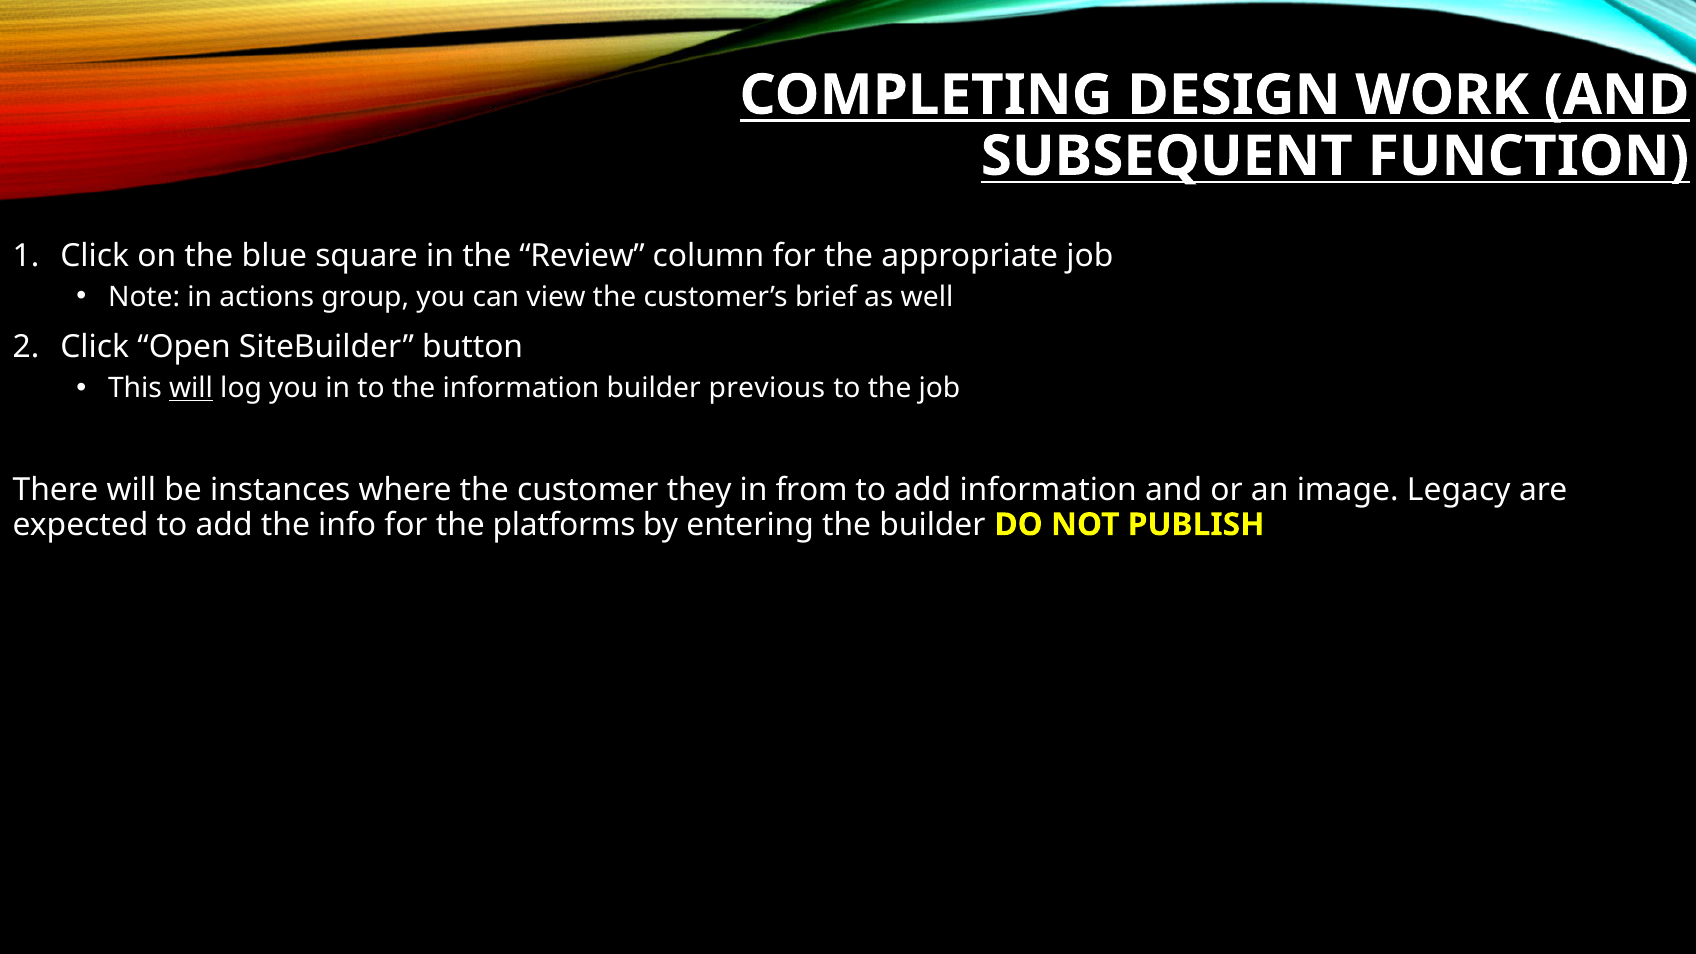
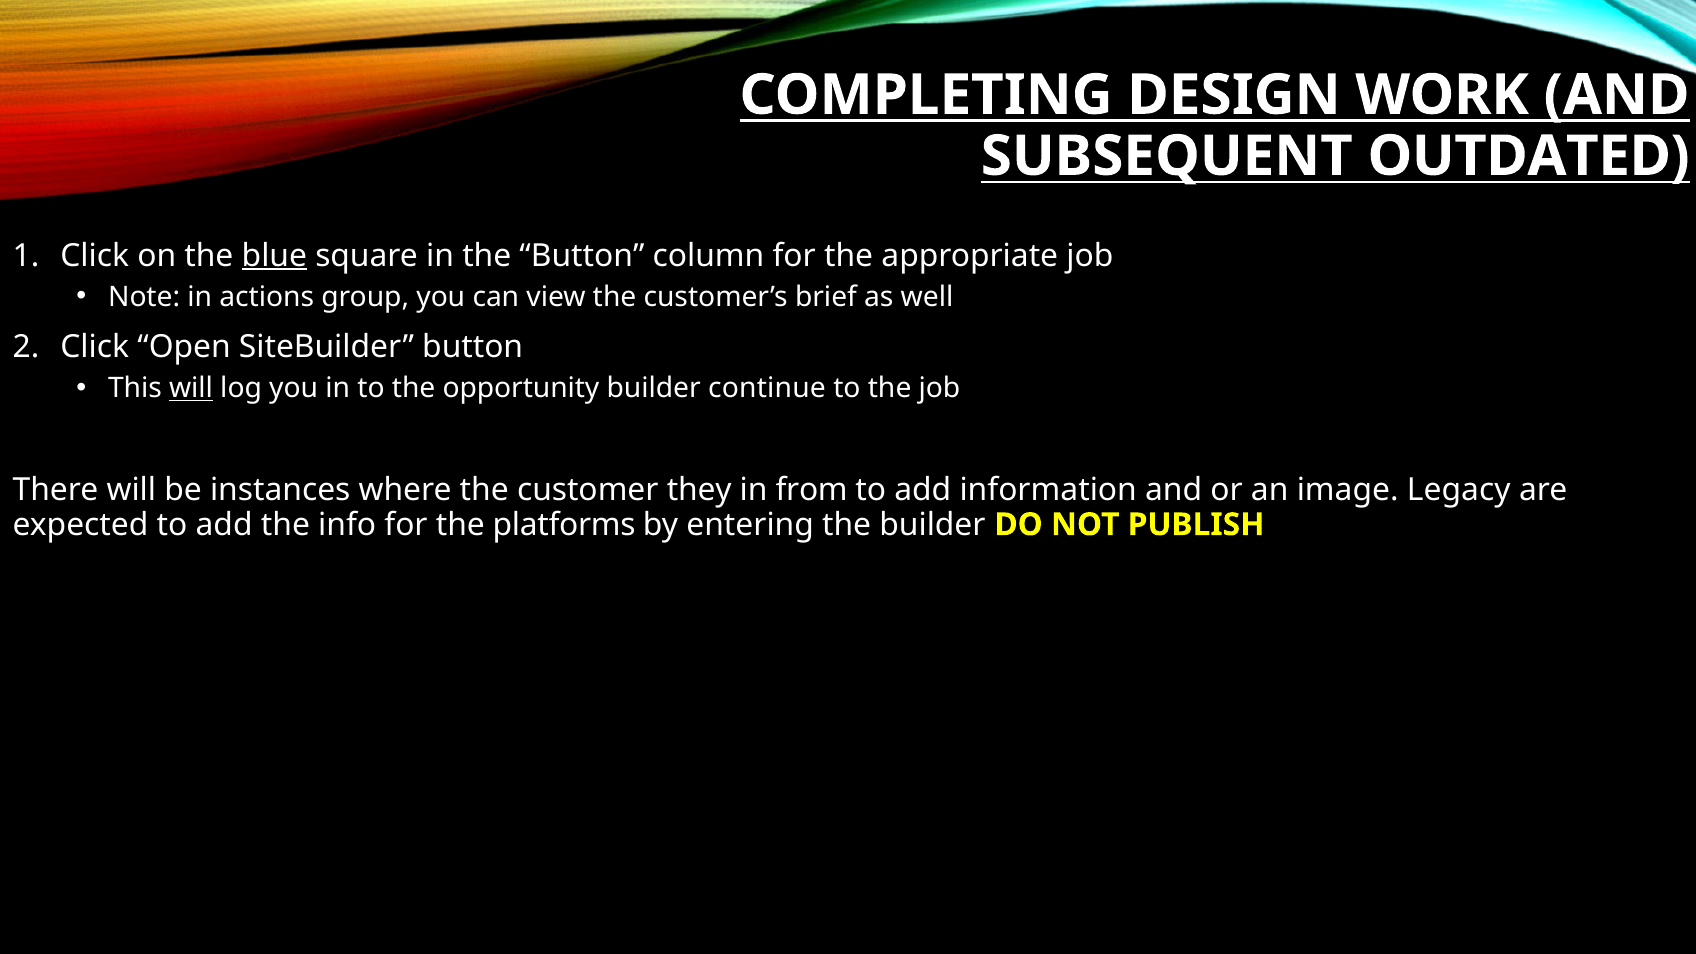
FUNCTION: FUNCTION -> OUTDATED (1529, 156)
blue underline: none -> present (274, 256)
the Review: Review -> Button (582, 256)
the information: information -> opportunity (521, 388)
previous: previous -> continue (767, 388)
